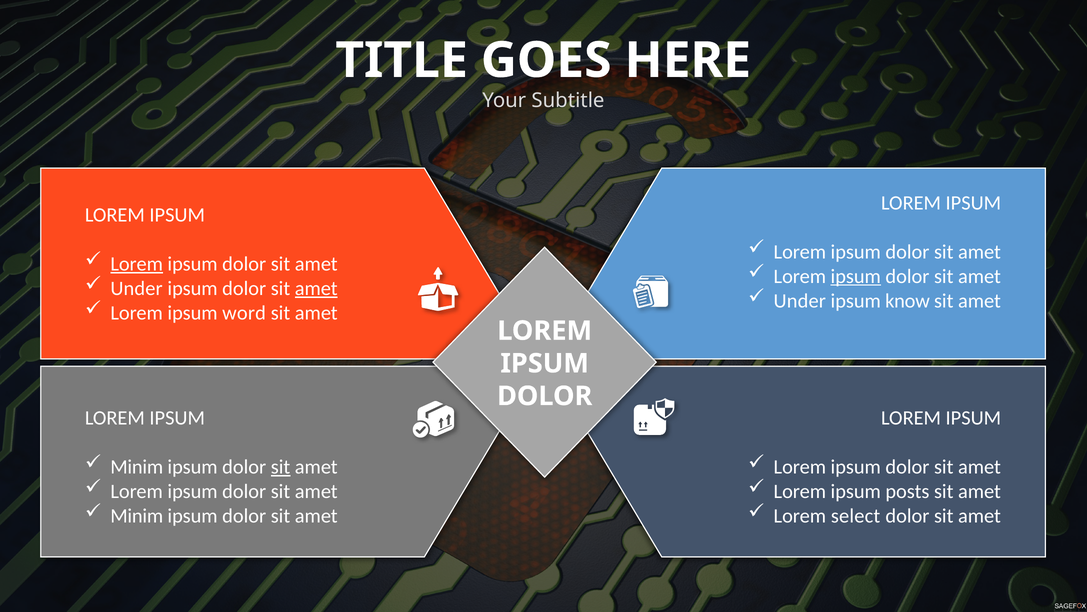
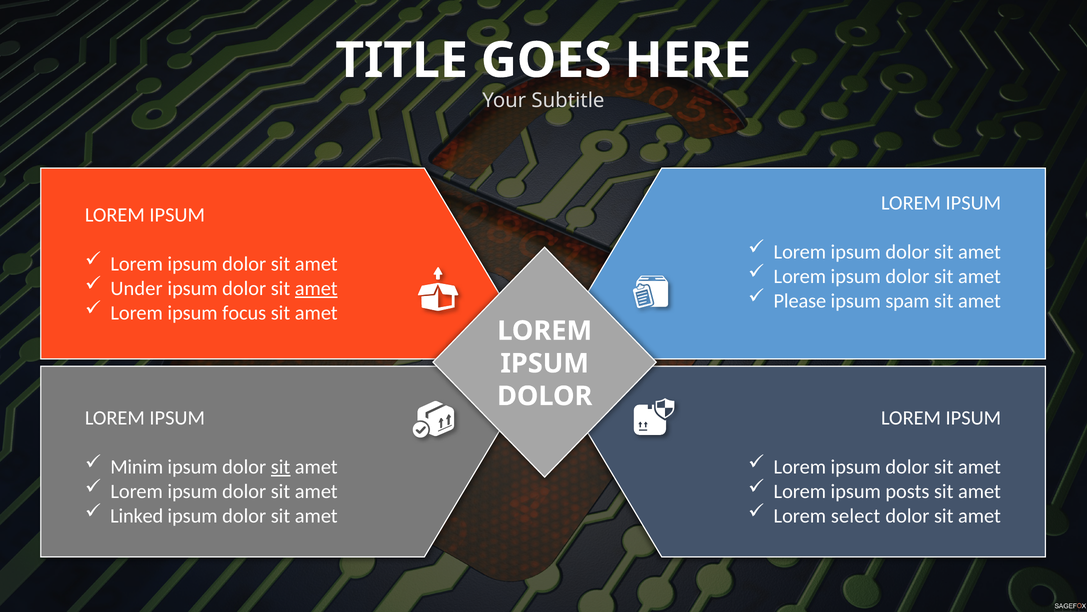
Lorem underline: present -> none (137, 264)
ipsum underline: present -> none (856, 276)
Under: Under -> Please (800, 301)
know: know -> spam (907, 301)
word: word -> focus (244, 313)
Minim: Minim -> Linked (137, 515)
